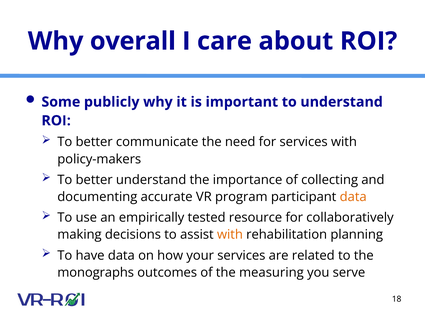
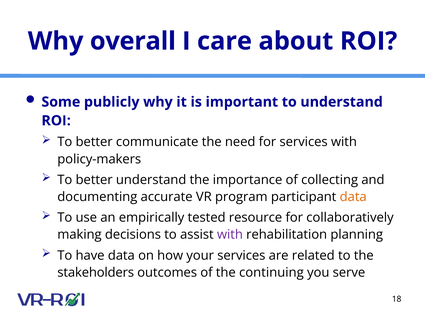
with colour: orange -> purple (230, 235)
monographs: monographs -> stakeholders (96, 272)
measuring: measuring -> continuing (271, 272)
